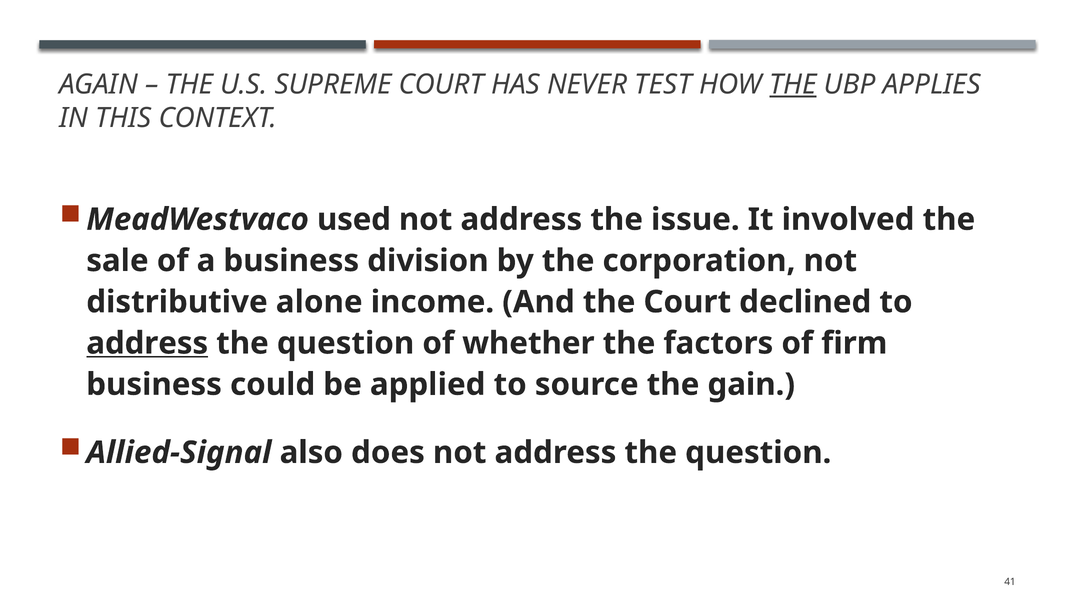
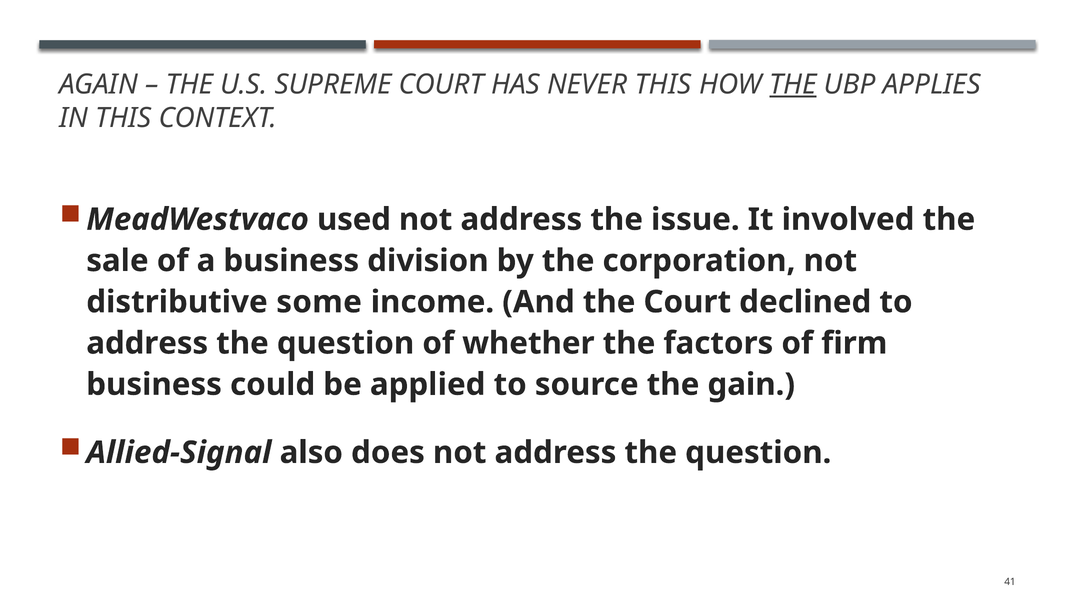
NEVER TEST: TEST -> THIS (663, 85)
alone: alone -> some (319, 302)
address underline: present -> none (147, 344)
